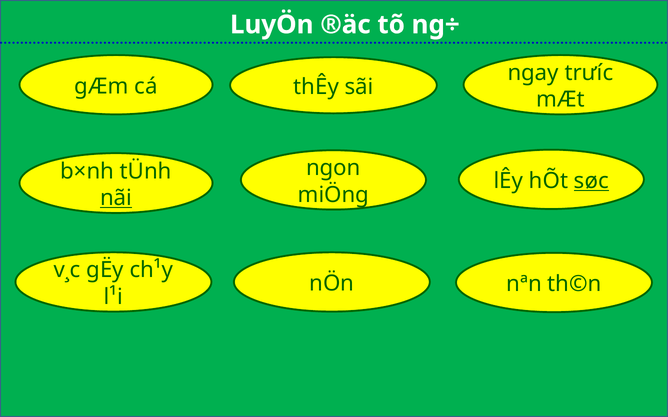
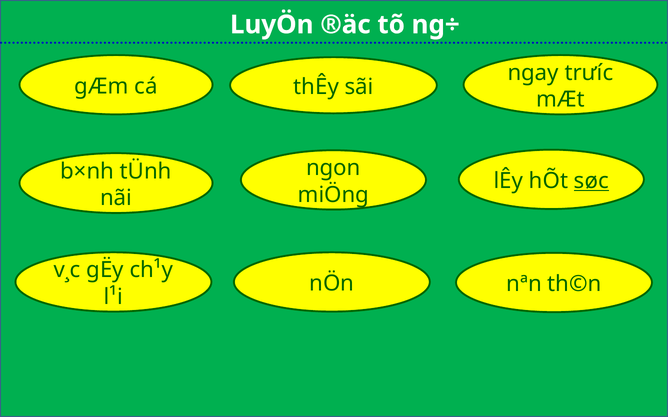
nãi underline: present -> none (116, 198)
